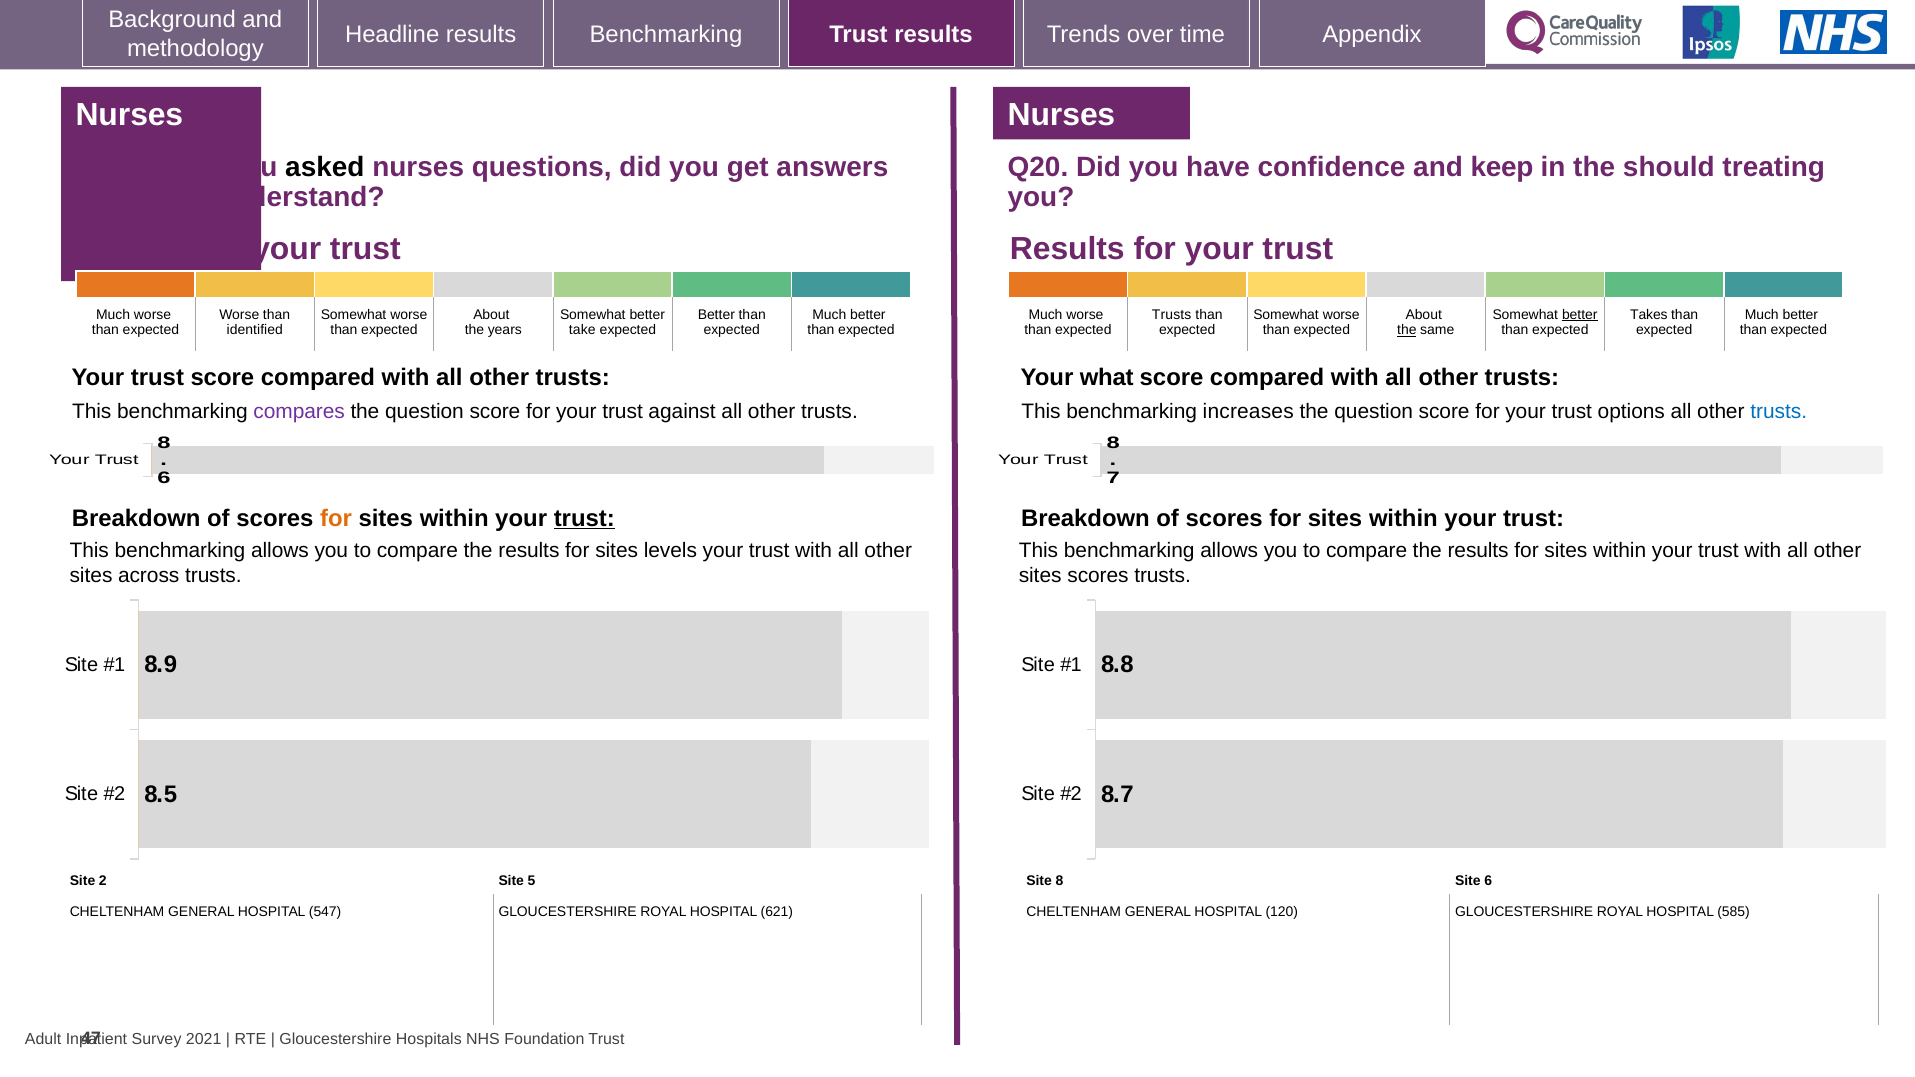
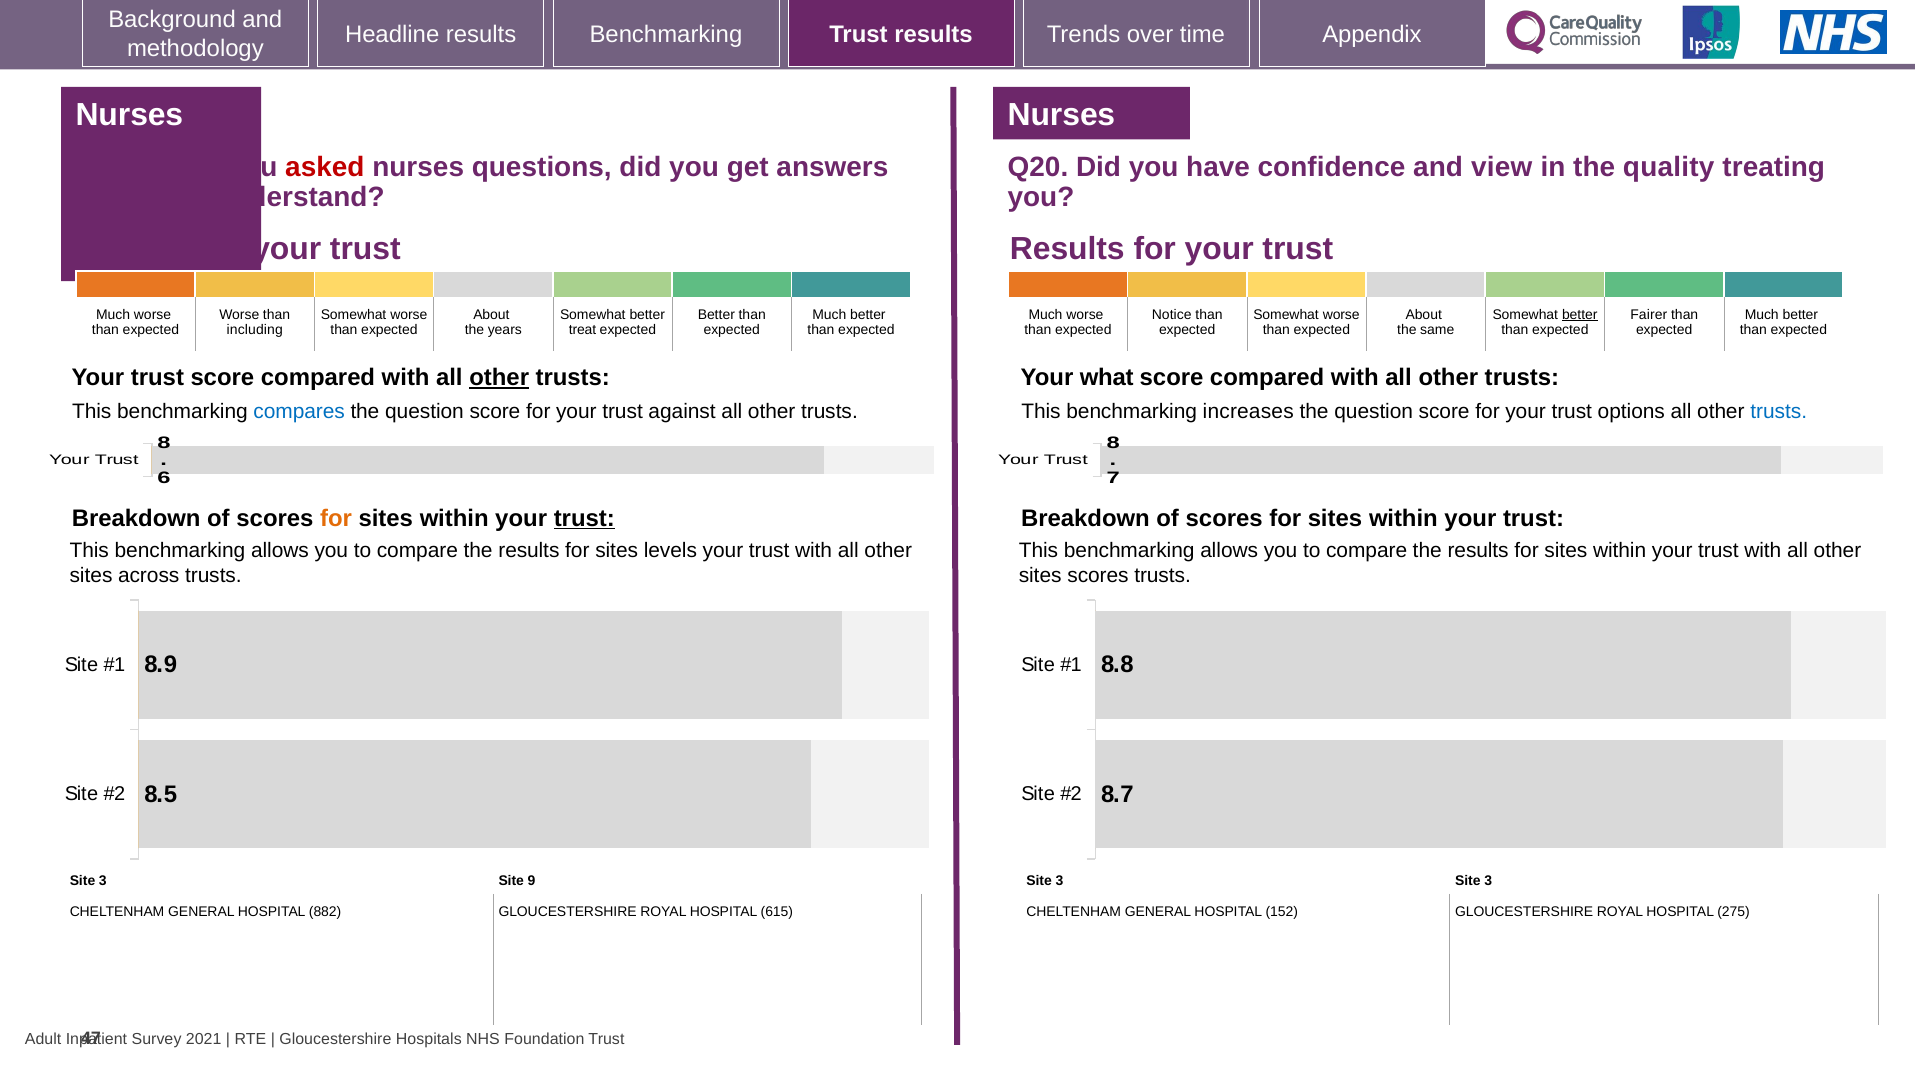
asked colour: black -> red (325, 167)
keep: keep -> view (1502, 167)
should: should -> quality (1669, 167)
Trusts: Trusts -> Notice (1172, 315)
Takes: Takes -> Fairer (1649, 315)
identified: identified -> including (255, 330)
take: take -> treat (582, 330)
the underline: present -> none (1407, 330)
other underline: none -> present (499, 378)
compares colour: purple -> blue (299, 411)
2: 2 -> 3 (103, 881)
5: 5 -> 9 (532, 881)
8: 8 -> 3 (1060, 881)
6: 6 -> 3 (1488, 881)
547: 547 -> 882 (325, 912)
621: 621 -> 615 (777, 912)
120: 120 -> 152 (1282, 912)
585: 585 -> 275 (1734, 912)
